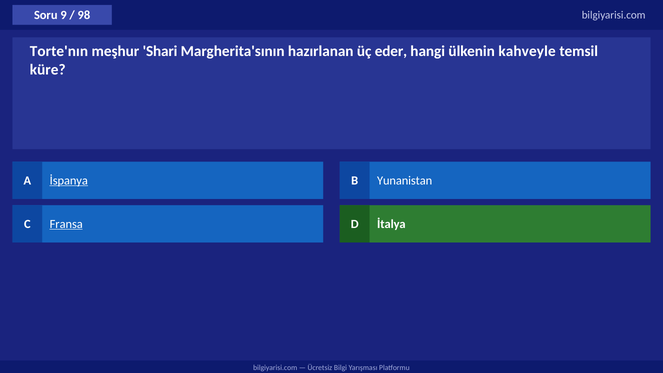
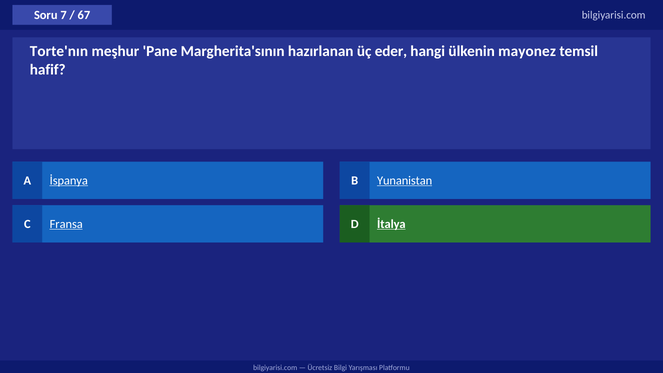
9: 9 -> 7 (64, 15)
98: 98 -> 67 (84, 15)
Shari: Shari -> Pane (160, 51)
kahveyle: kahveyle -> mayonez (527, 51)
küre: küre -> hafif (48, 70)
Yunanistan underline: none -> present (405, 180)
İtalya underline: none -> present (391, 224)
